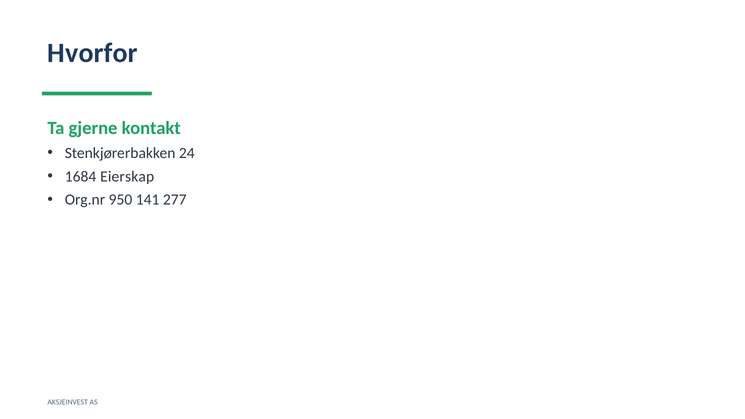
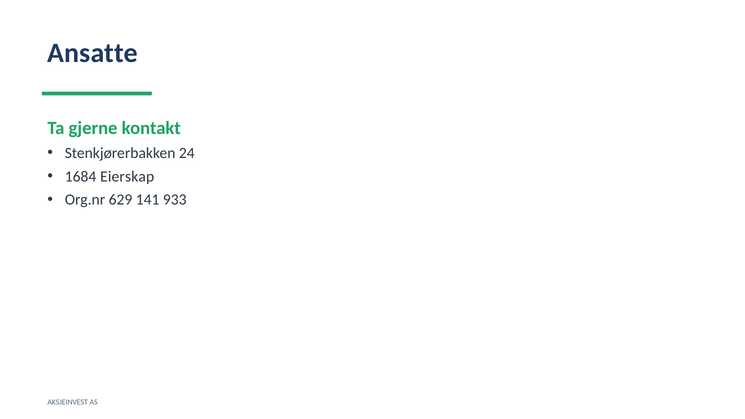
Hvorfor: Hvorfor -> Ansatte (93, 53)
950: 950 -> 629 (120, 200)
277: 277 -> 933 (175, 200)
